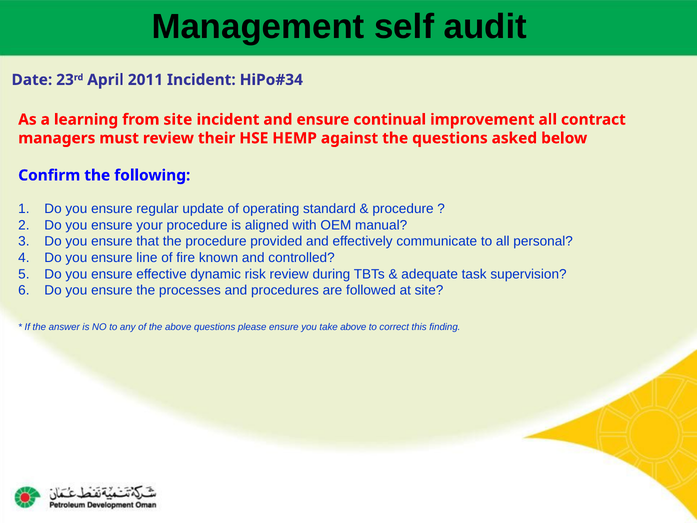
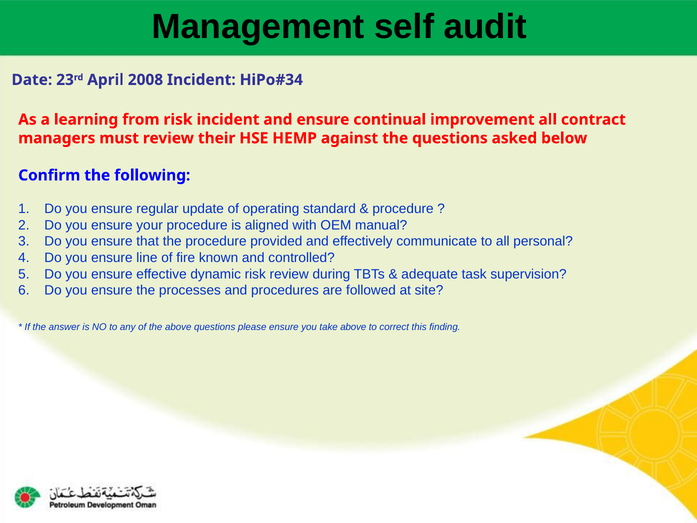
2011: 2011 -> 2008 (145, 80)
from site: site -> risk (178, 120)
